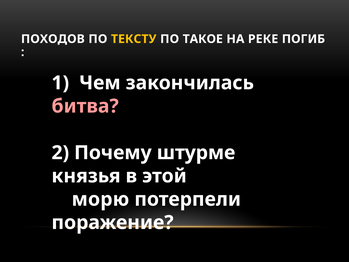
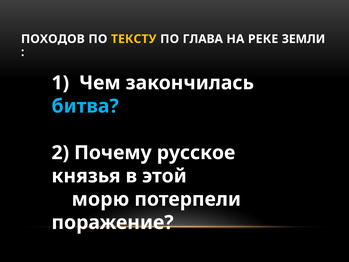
ТАКОЕ: ТАКОЕ -> ГЛАВА (203, 39)
ПОГИБ: ПОГИБ -> ЗЕМЛИ (304, 39)
битва colour: pink -> light blue (85, 106)
штурме: штурме -> русское (196, 153)
